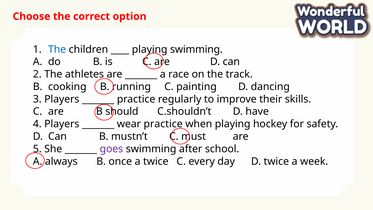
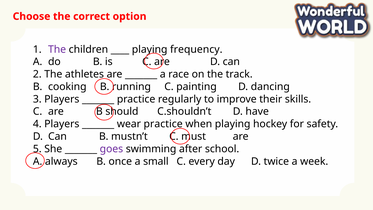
The colour: blue -> purple (57, 49)
playing swimming: swimming -> frequency (196, 49)
a twice: twice -> small (156, 161)
